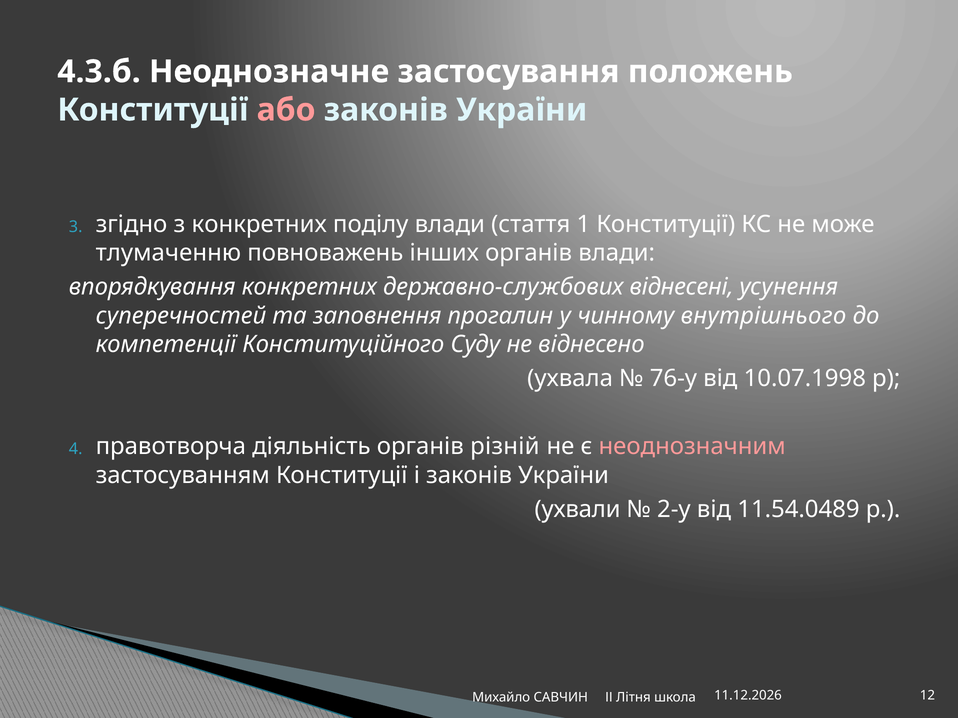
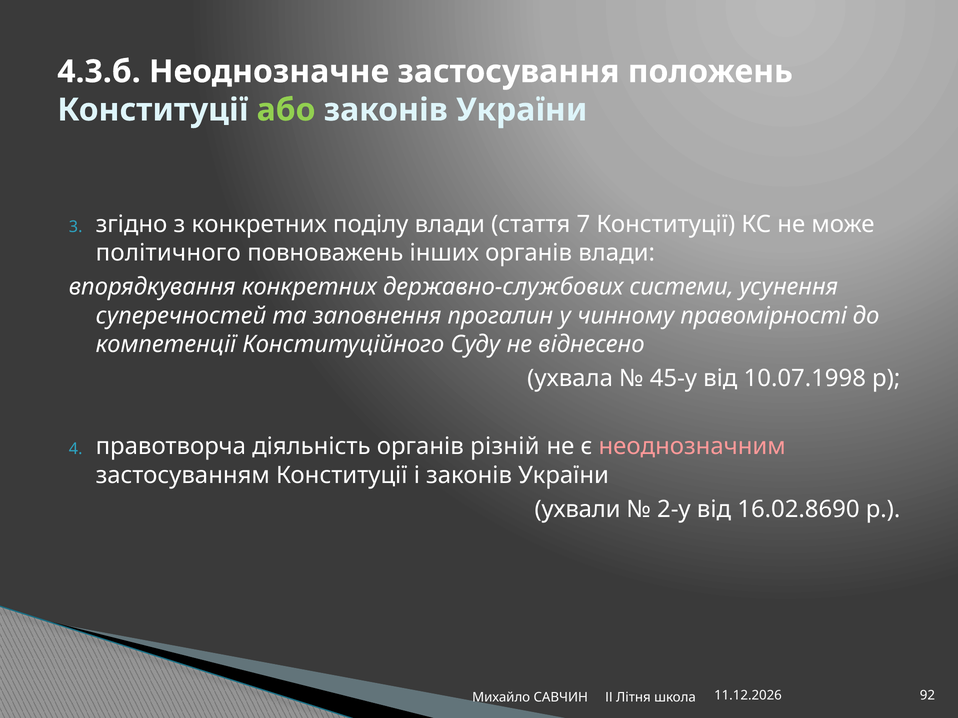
або colour: pink -> light green (286, 110)
1: 1 -> 7 (583, 224)
тлумаченню: тлумаченню -> політичного (168, 253)
віднесені: віднесені -> системи (682, 287)
внутрішнього: внутрішнього -> правомірності (764, 316)
76-у: 76-у -> 45-у (673, 379)
11.54.0489: 11.54.0489 -> 16.02.8690 (798, 510)
12: 12 -> 92 (927, 696)
